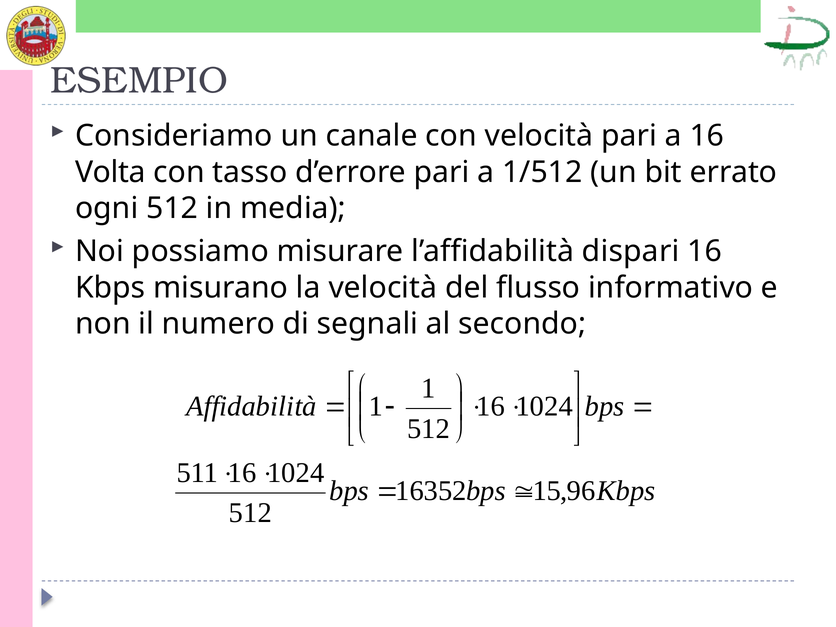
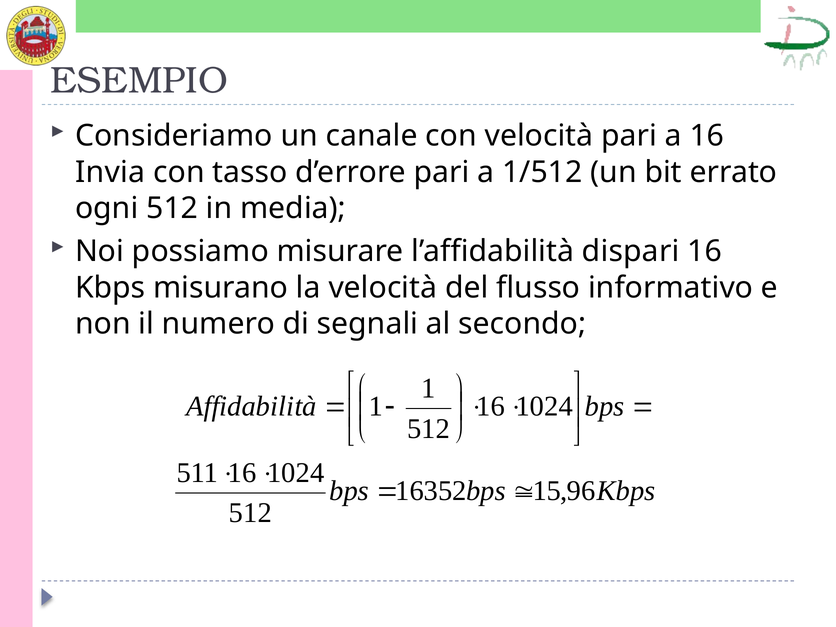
Volta: Volta -> Invia (110, 172)
